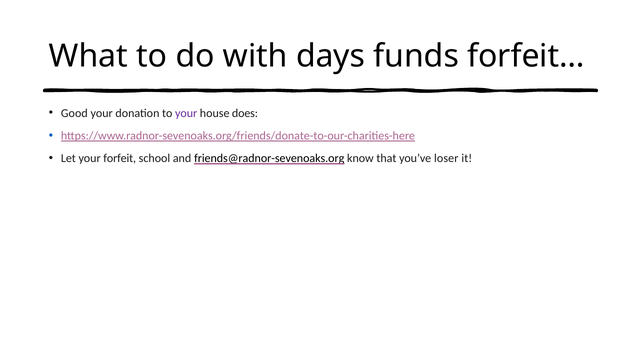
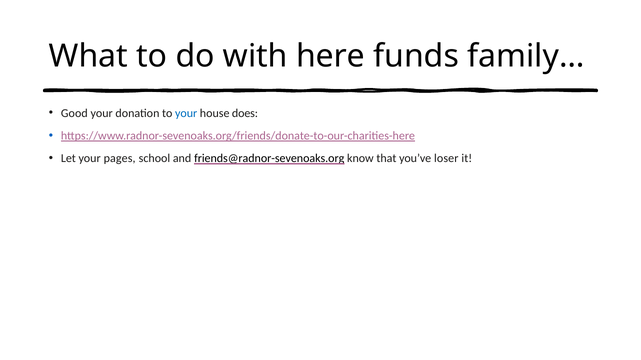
days: days -> here (331, 56)
forfeit…: forfeit… -> family… (526, 56)
your colour: purple -> blue (186, 113)
forfeit: forfeit -> pages (120, 159)
